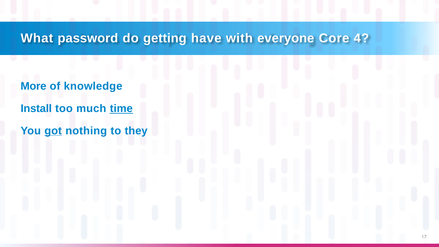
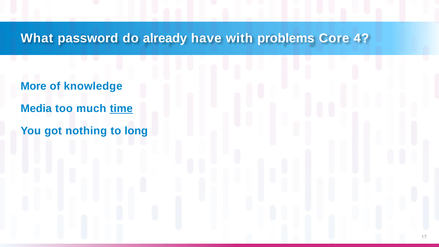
getting: getting -> already (165, 38)
everyone: everyone -> problems (286, 38)
Install: Install -> Media (36, 108)
got underline: present -> none (53, 131)
they: they -> long (136, 131)
